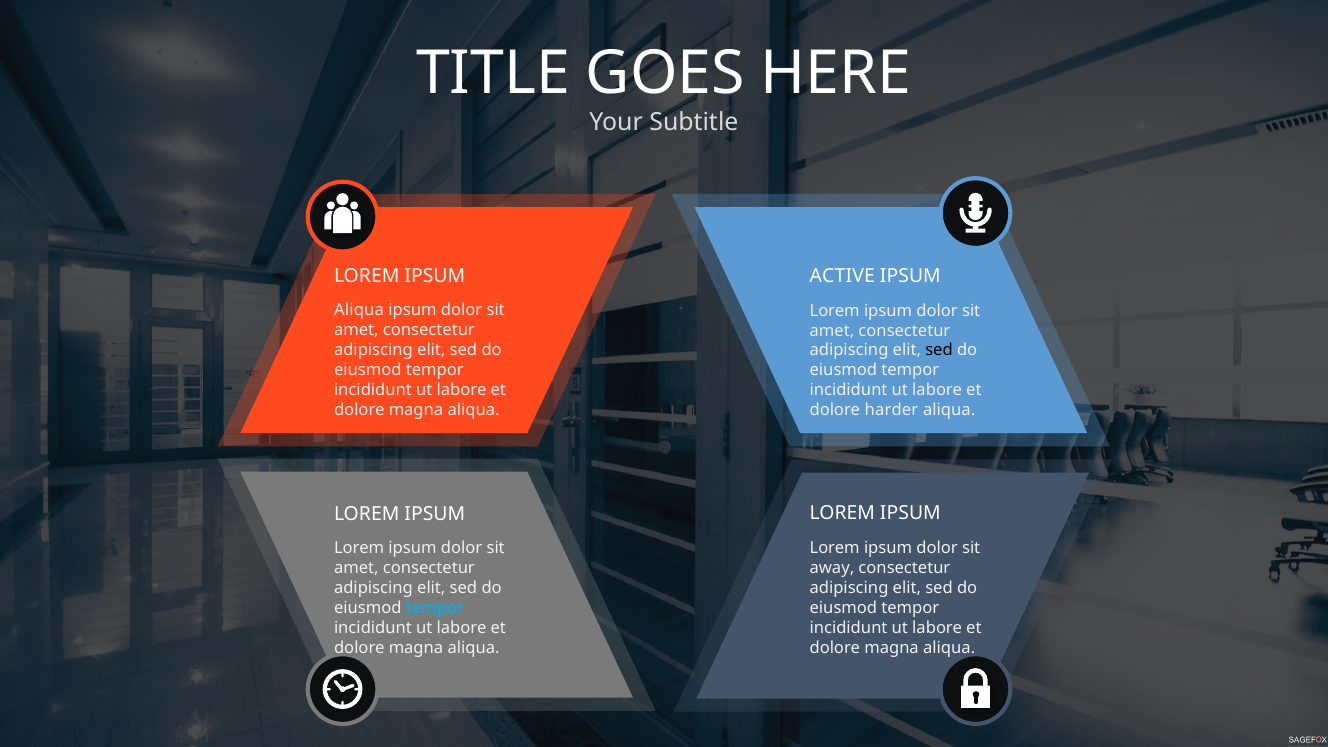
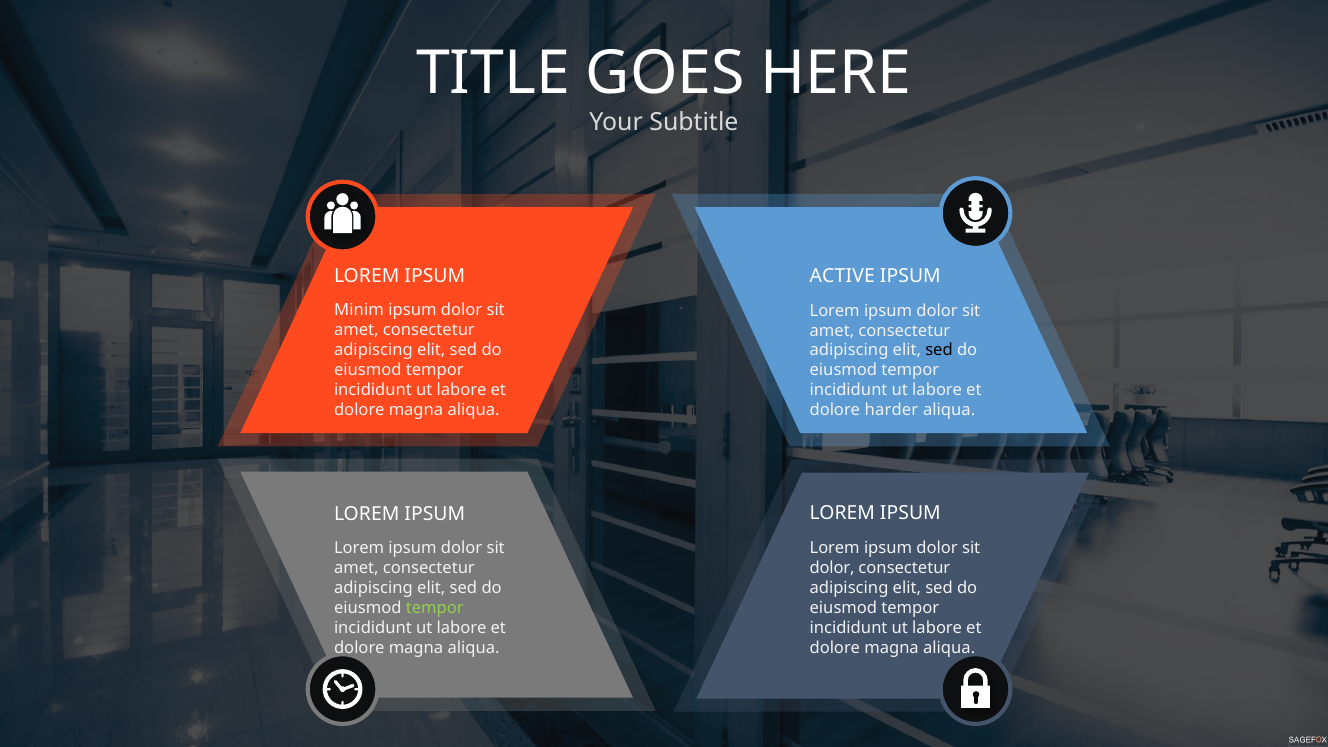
Aliqua: Aliqua -> Minim (359, 310)
away: away -> dolor (832, 568)
tempor colour: light blue -> light green (435, 608)
